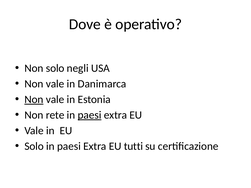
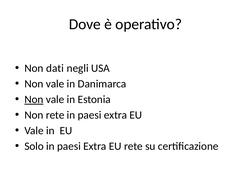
Non solo: solo -> dati (55, 68)
paesi underline: present -> none (90, 115)
EU tutti: tutti -> rete (133, 146)
